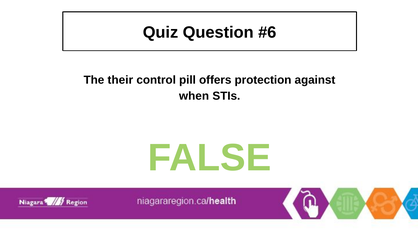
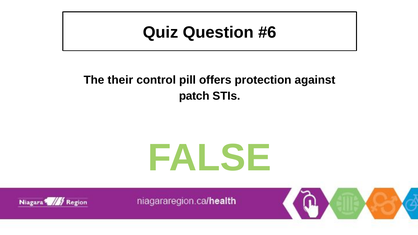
when: when -> patch (194, 96)
